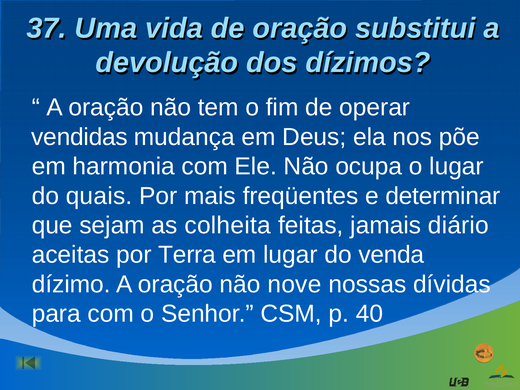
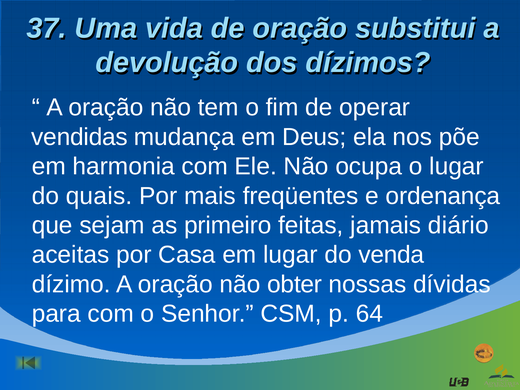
determinar: determinar -> ordenança (443, 196)
colheita: colheita -> primeiro (228, 225)
Terra: Terra -> Casa (187, 255)
nove: nove -> obter (295, 284)
40: 40 -> 64 (369, 314)
